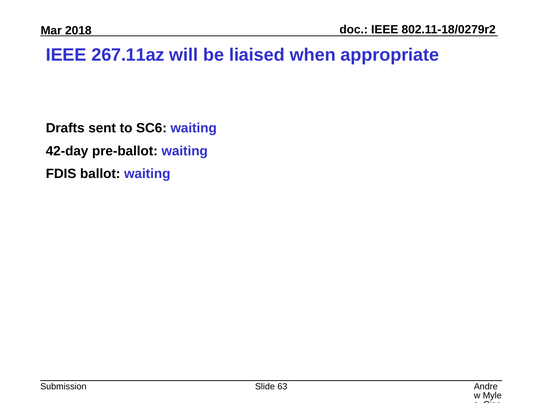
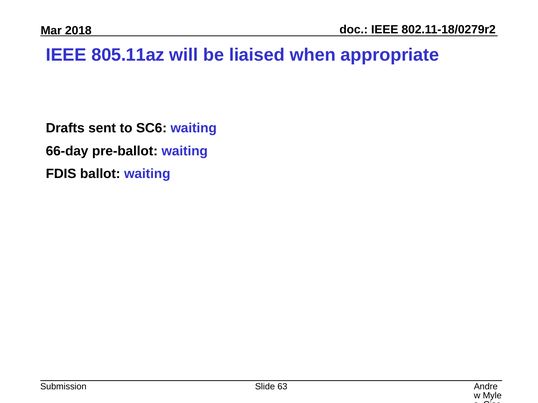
267.11az: 267.11az -> 805.11az (128, 55)
42-day: 42-day -> 66-day (67, 151)
